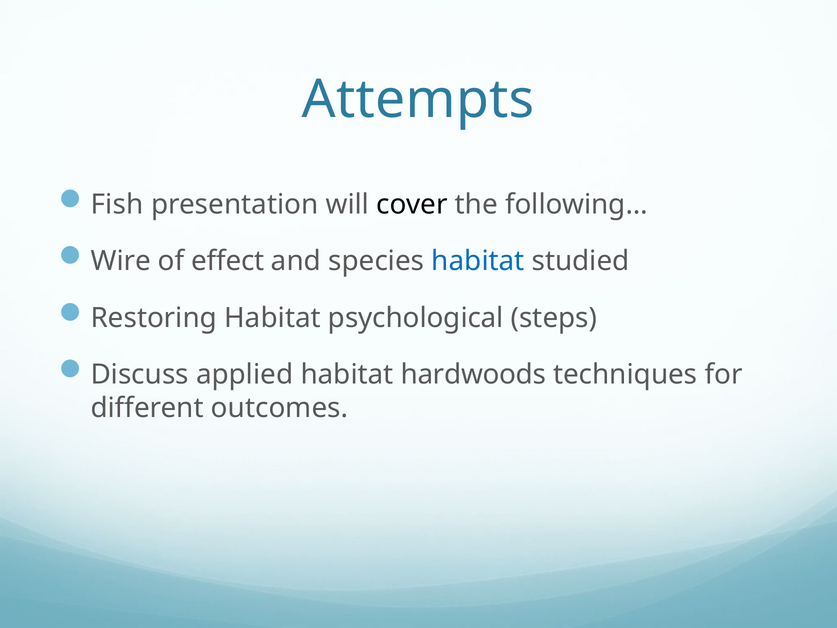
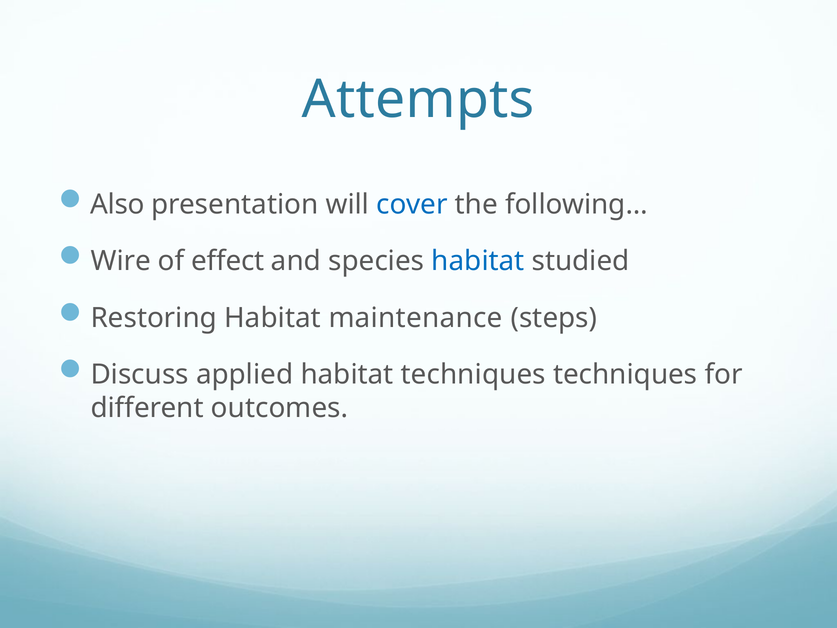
Fish: Fish -> Also (117, 204)
cover colour: black -> blue (412, 204)
psychological: psychological -> maintenance (416, 318)
habitat hardwoods: hardwoods -> techniques (473, 374)
